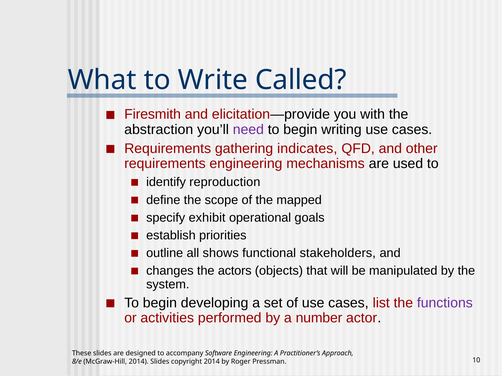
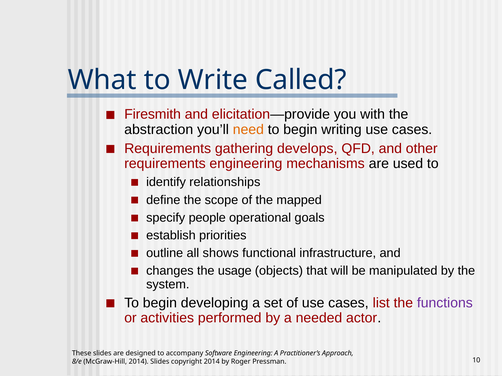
need colour: purple -> orange (248, 130)
indicates: indicates -> develops (307, 149)
reproduction: reproduction -> relationships (225, 182)
exhibit: exhibit -> people (207, 218)
stakeholders: stakeholders -> infrastructure (338, 253)
actors: actors -> usage (235, 271)
number: number -> needed (319, 318)
